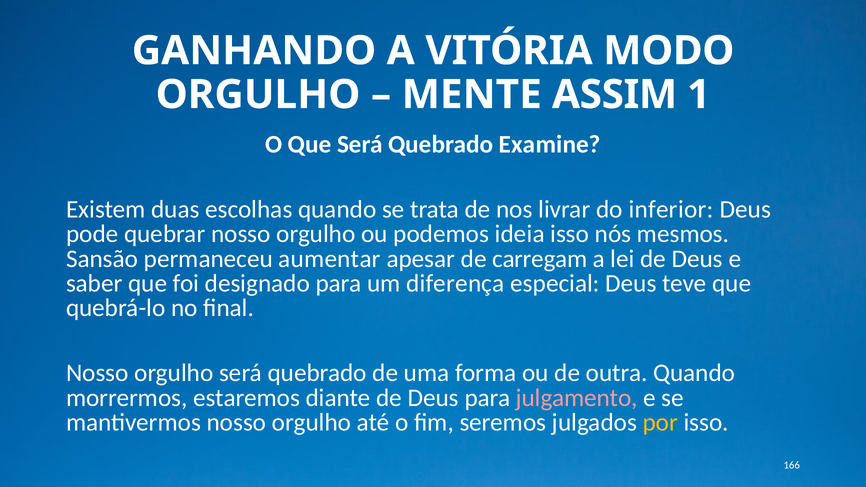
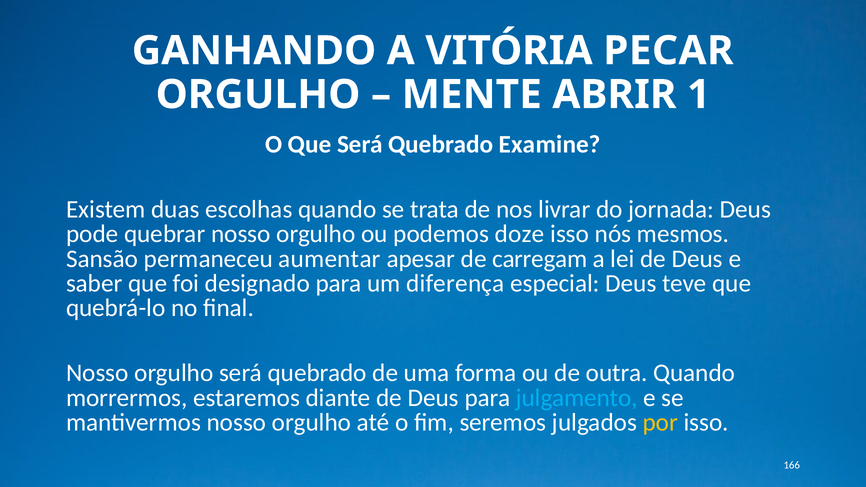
MODO: MODO -> PECAR (668, 51)
ASSIM: ASSIM -> ABRIR (614, 95)
inferior: inferior -> jornada (671, 210)
ideia: ideia -> doze (520, 234)
julgamento colour: pink -> light blue (577, 398)
